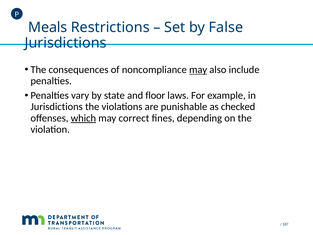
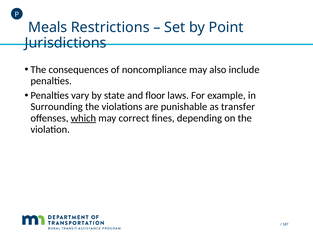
False: False -> Point (226, 27)
may underline: present -> none (198, 70)
Jurisdictions: Jurisdictions -> Surrounding (57, 107)
checked: checked -> transfer (238, 107)
